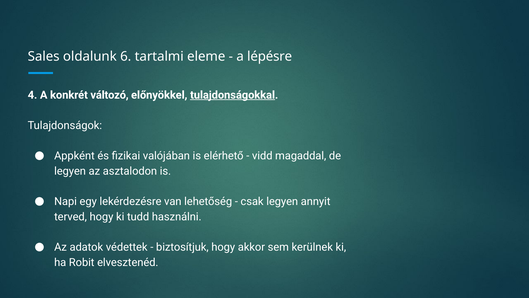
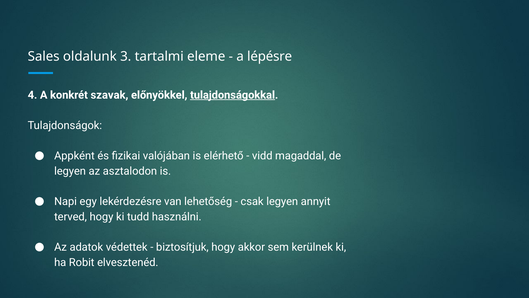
6: 6 -> 3 (126, 56)
változó: változó -> szavak (109, 95)
